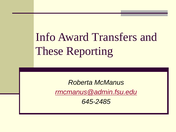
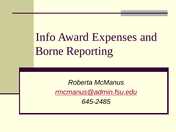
Transfers: Transfers -> Expenses (114, 37)
These: These -> Borne (49, 51)
